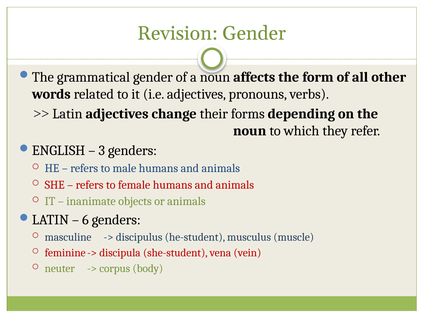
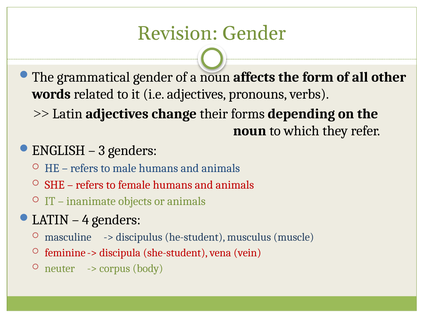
6: 6 -> 4 (85, 220)
